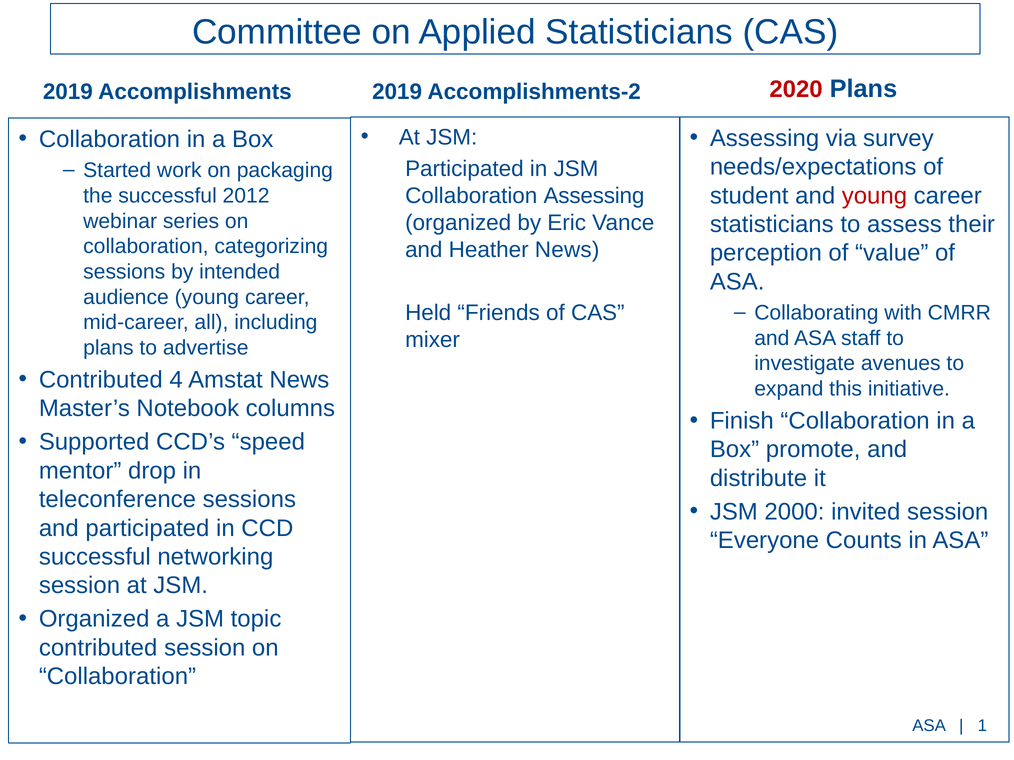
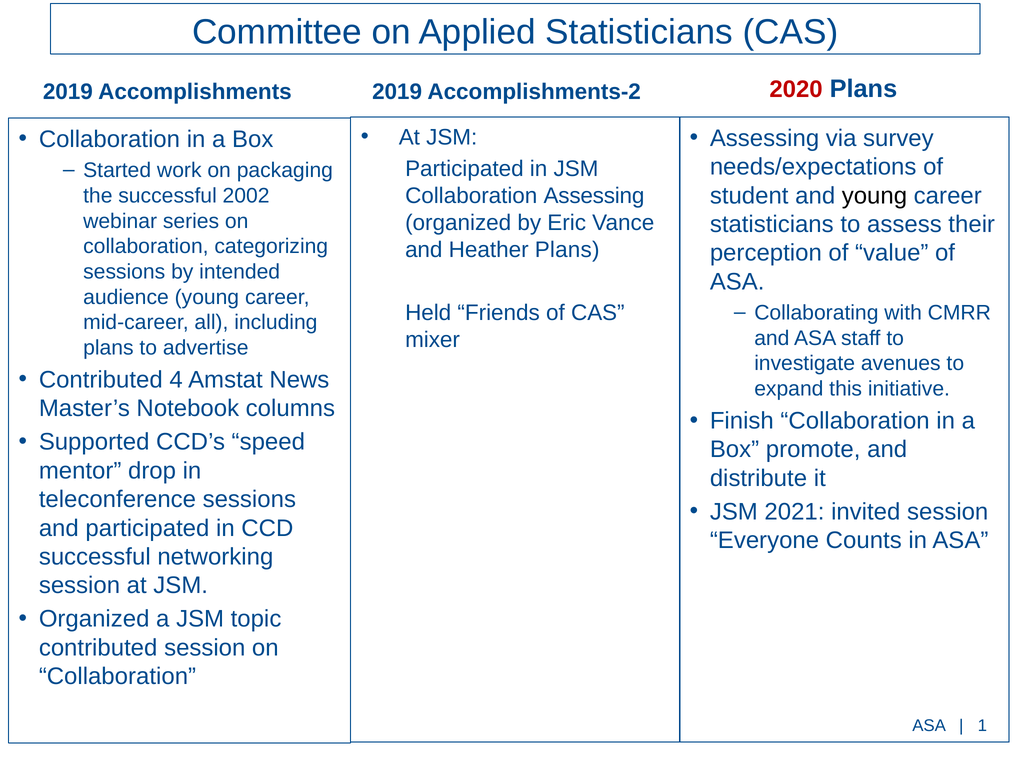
young colour: red -> black (874, 196)
2012: 2012 -> 2002 (246, 196)
Heather News: News -> Plans (567, 250)
2000: 2000 -> 2021 (794, 512)
